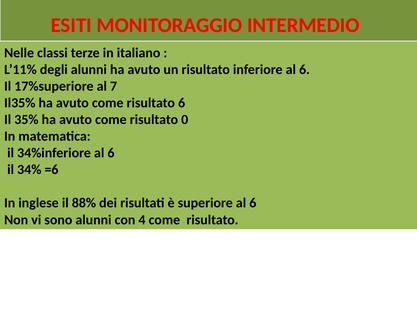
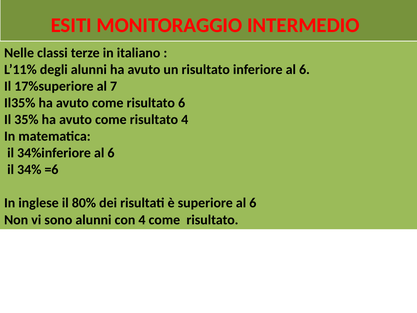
risultato 0: 0 -> 4 (185, 120)
88%: 88% -> 80% (84, 203)
